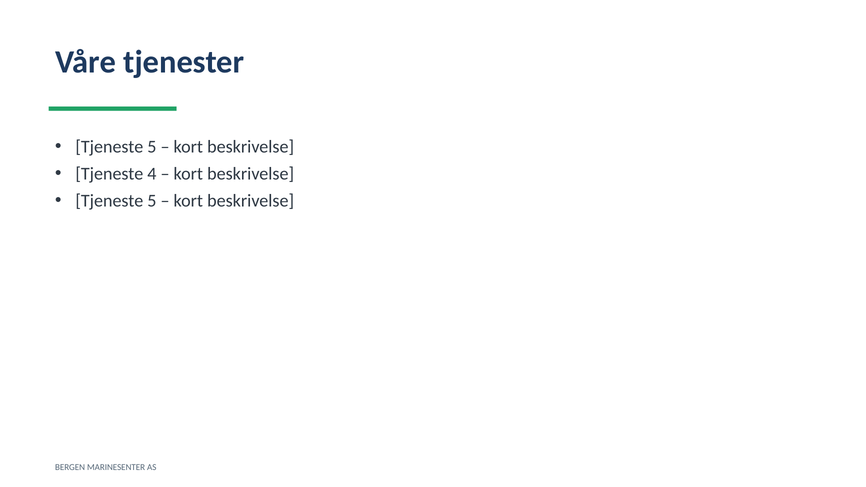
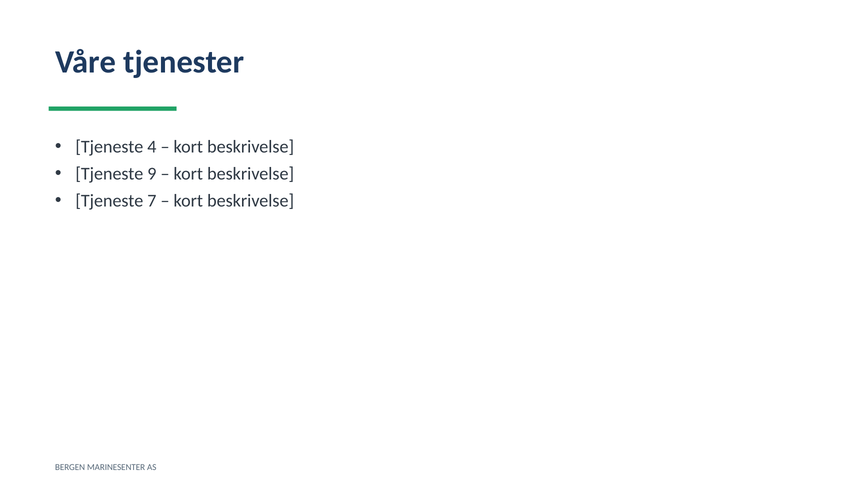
5: 5 -> 4 (152, 147)
4: 4 -> 9 (152, 174)
5: 5 -> 7 (152, 201)
